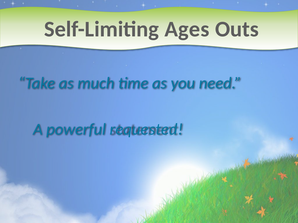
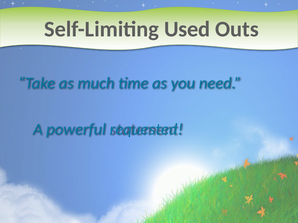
Ages: Ages -> Used (187, 29)
